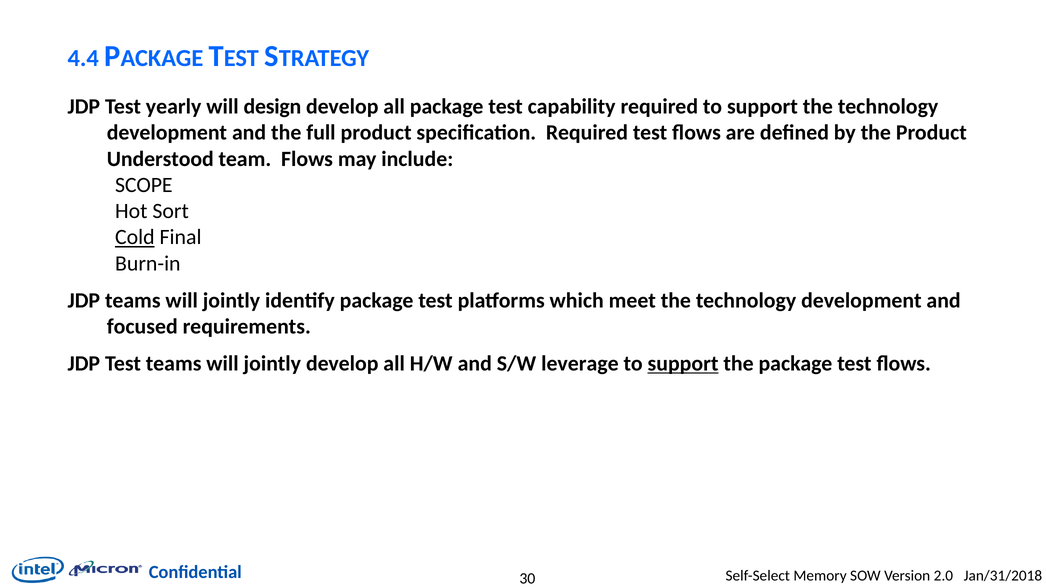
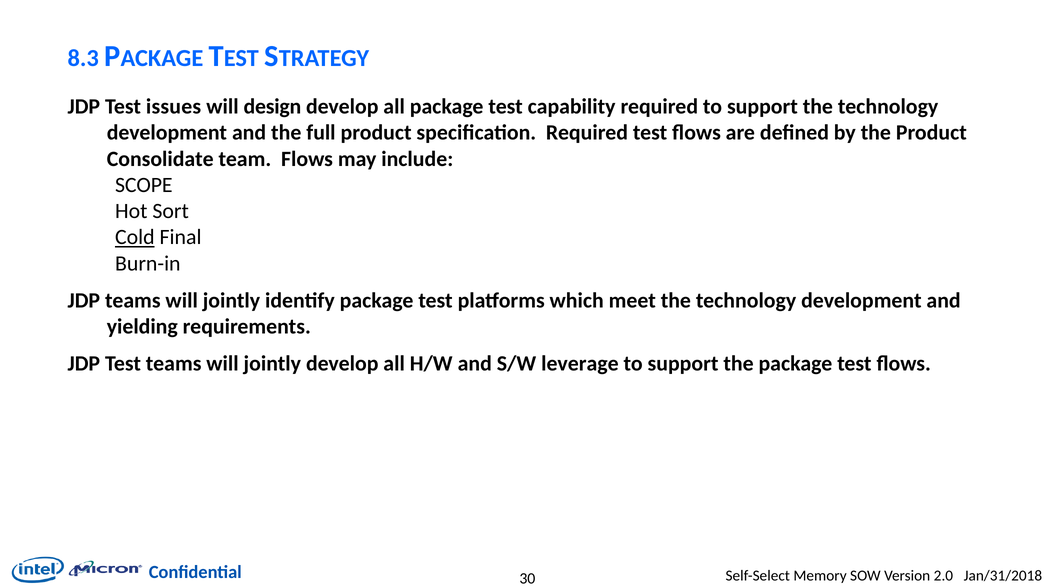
4.4: 4.4 -> 8.3 (83, 58)
yearly: yearly -> issues (174, 107)
Understood: Understood -> Consolidate (160, 159)
focused: focused -> yielding (142, 327)
support underline: present -> none (683, 364)
